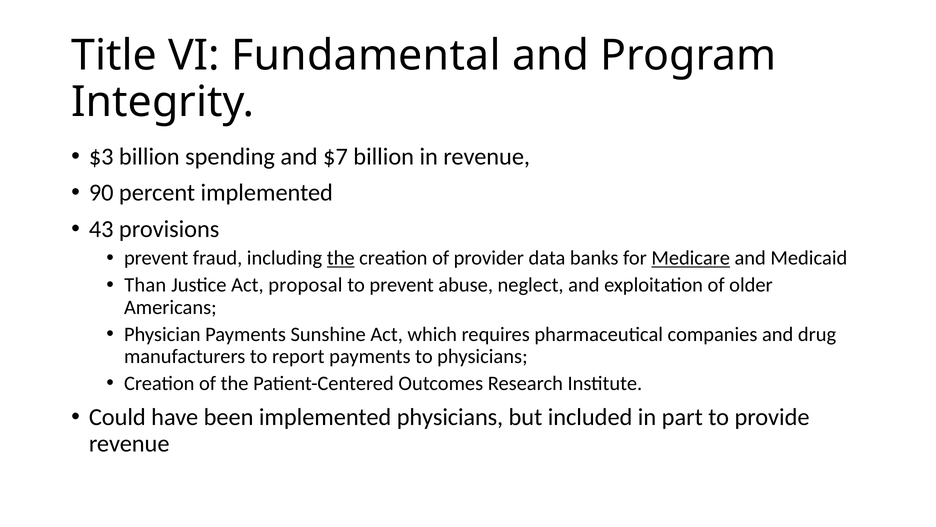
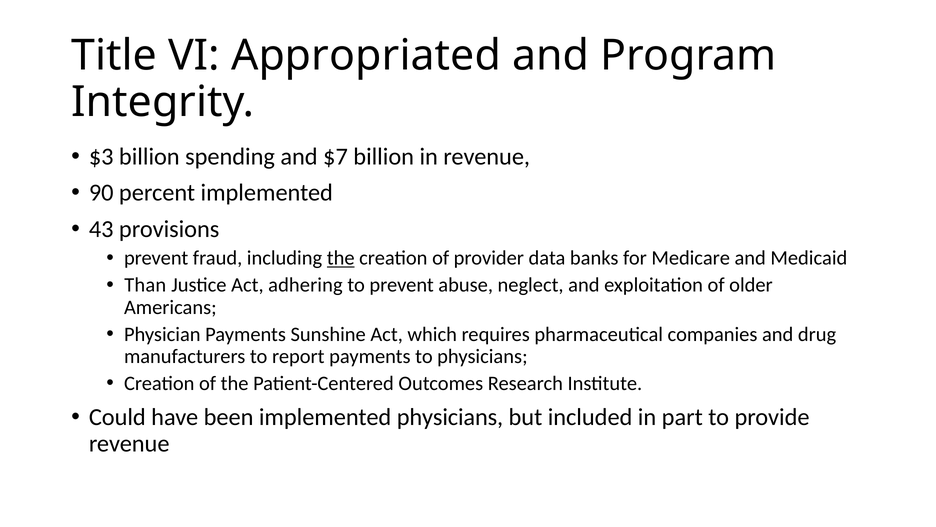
Fundamental: Fundamental -> Appropriated (366, 55)
Medicare underline: present -> none (691, 258)
proposal: proposal -> adhering (305, 285)
